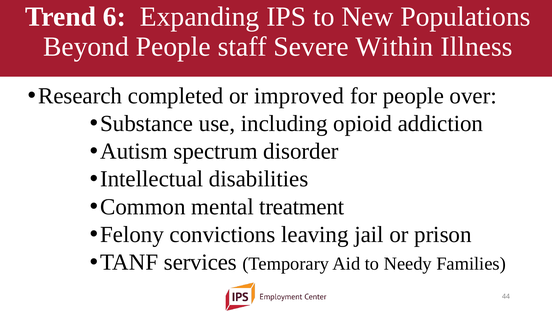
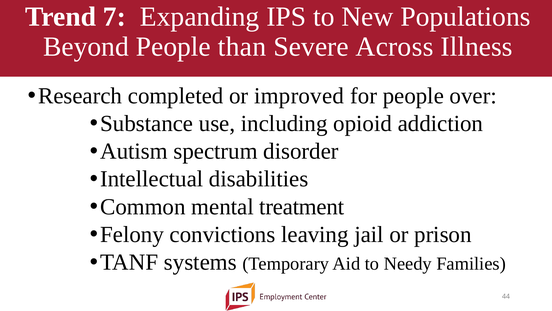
6: 6 -> 7 (114, 17)
staff: staff -> than (242, 47)
Within: Within -> Across (394, 47)
services: services -> systems (200, 262)
